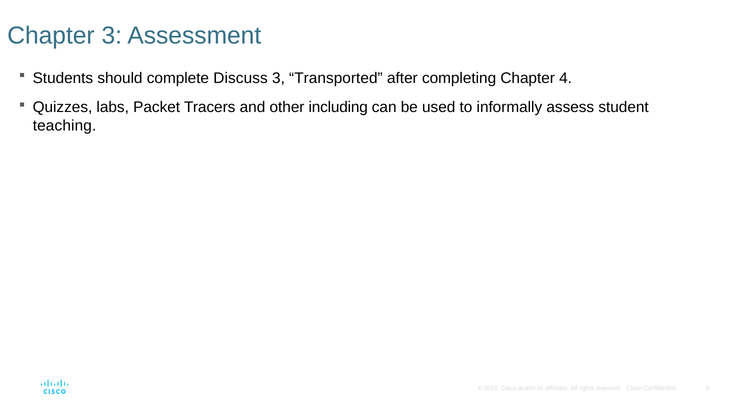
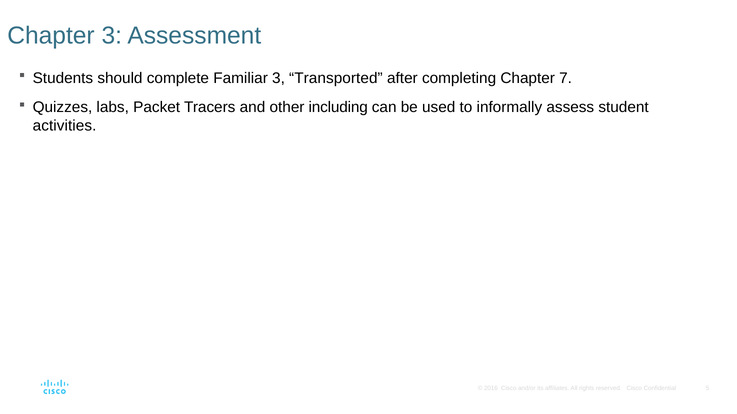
Discuss: Discuss -> Familiar (241, 78)
4: 4 -> 7 (566, 78)
teaching: teaching -> activities (65, 126)
